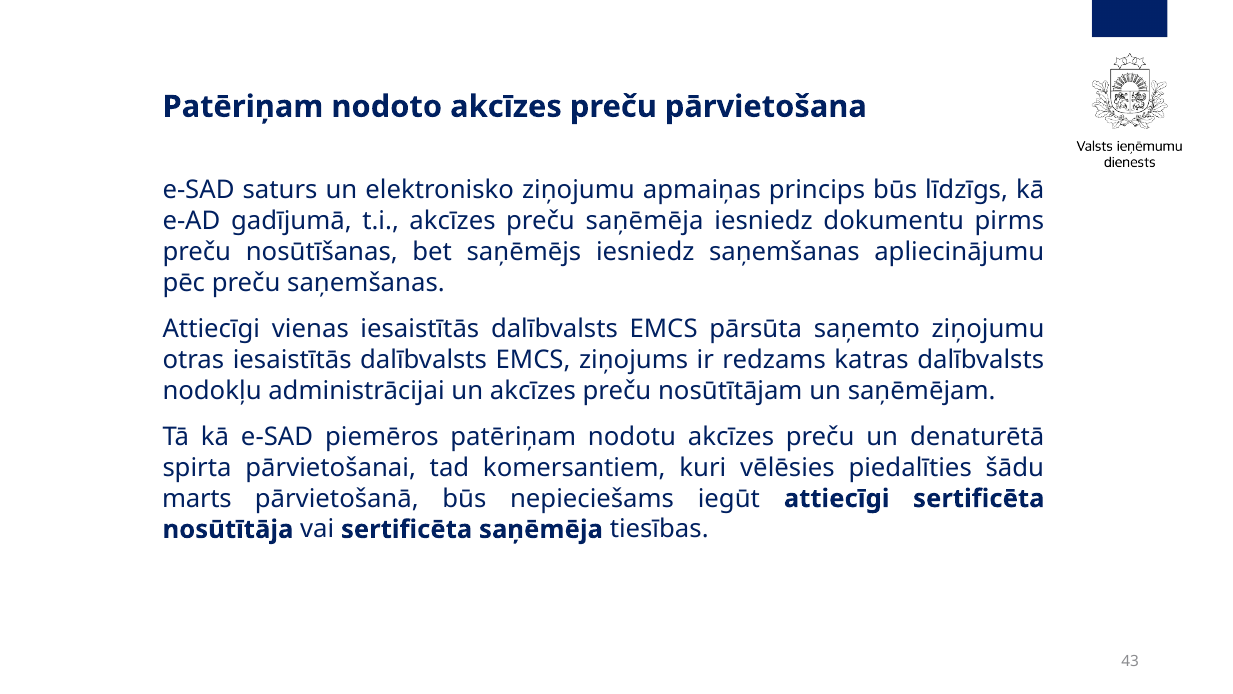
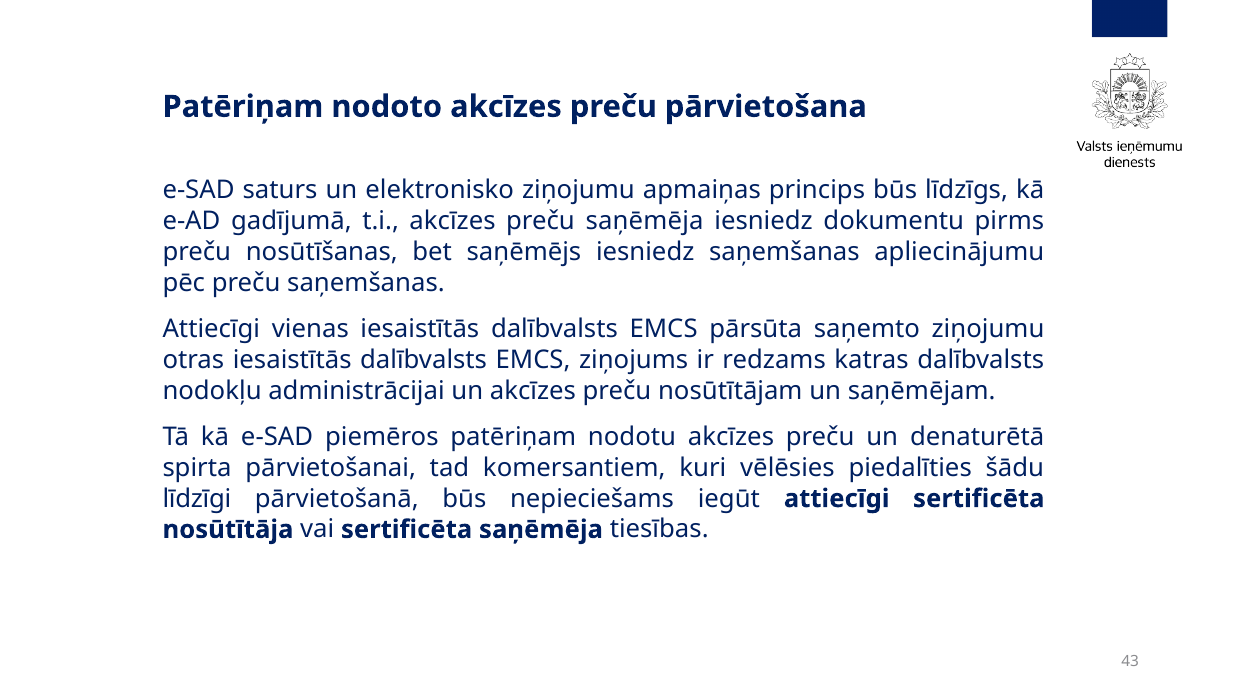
marts: marts -> līdzīgi (197, 498)
